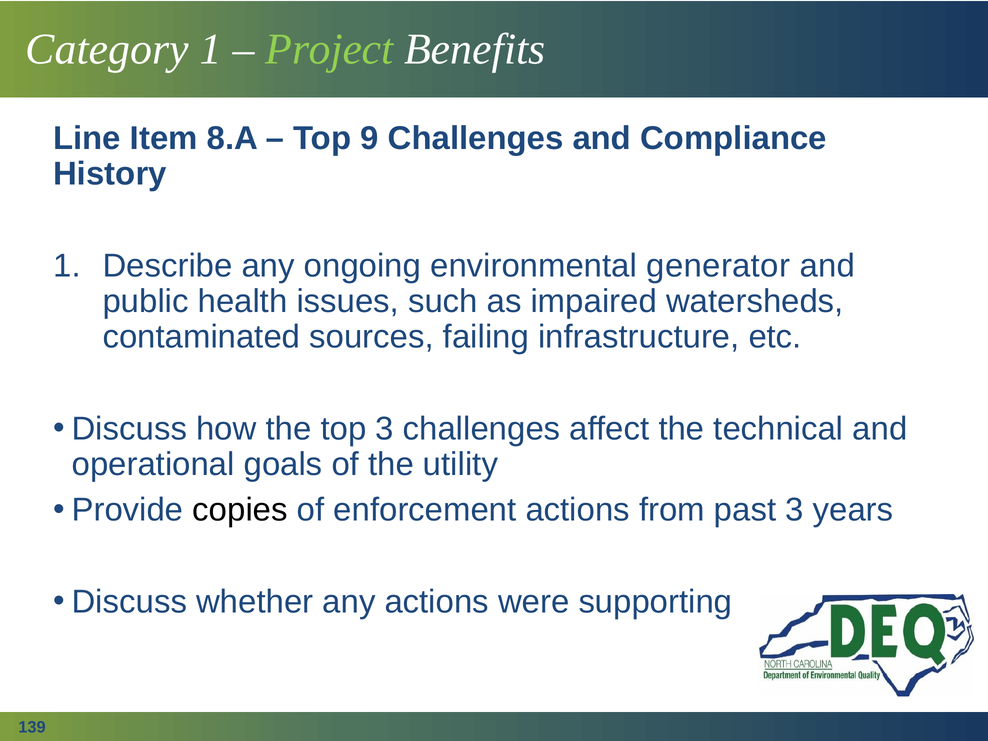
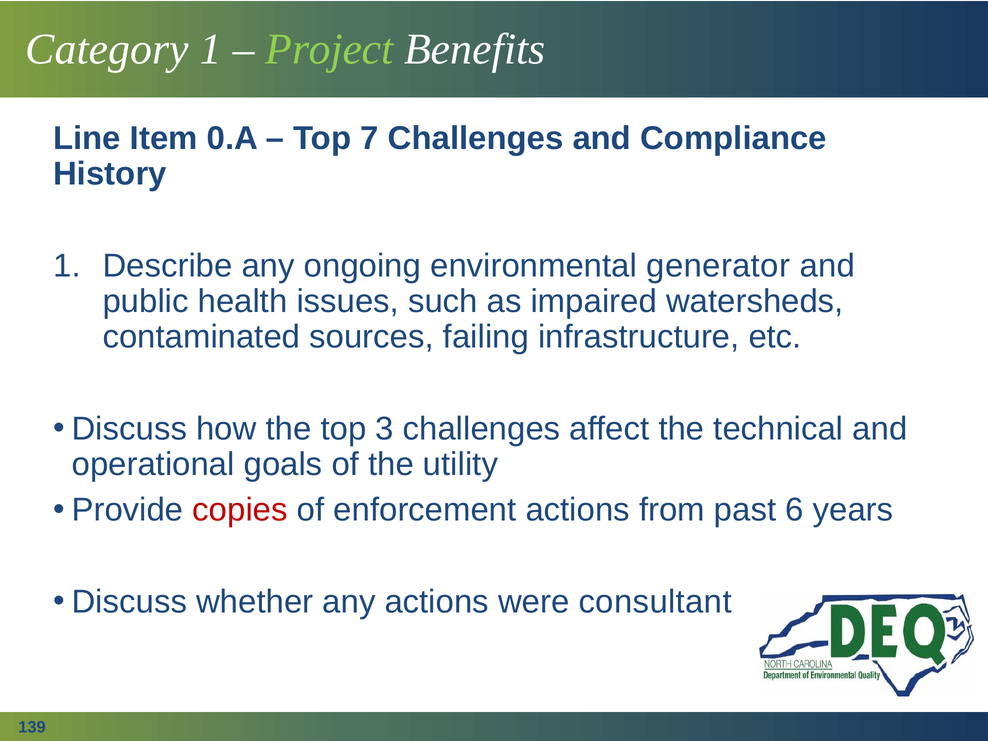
8.A: 8.A -> 0.A (232, 139)
9: 9 -> 7 (369, 139)
copies colour: black -> red (240, 510)
past 3: 3 -> 6 (794, 510)
supporting: supporting -> consultant (655, 602)
